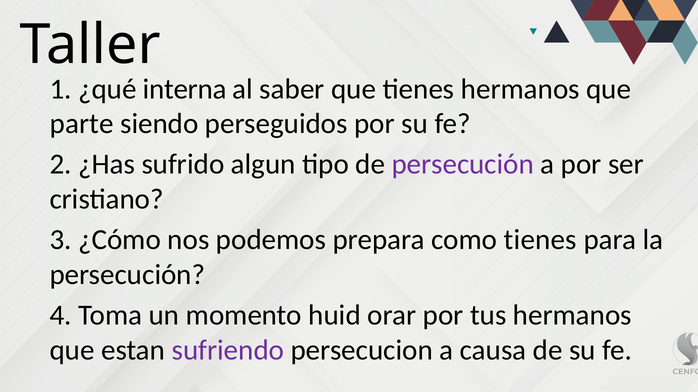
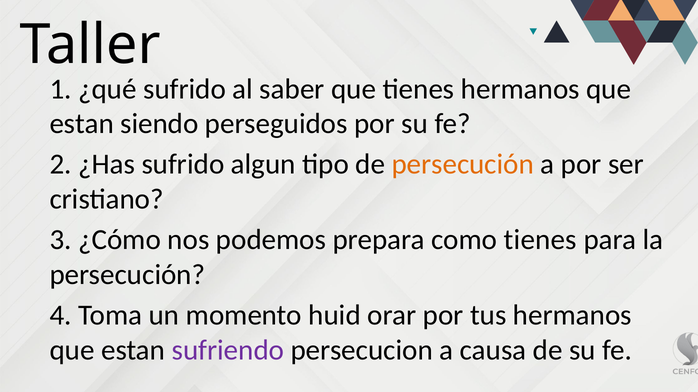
¿qué interna: interna -> sufrido (185, 89)
parte: parte -> estan (82, 124)
persecución colour: purple -> orange (463, 165)
